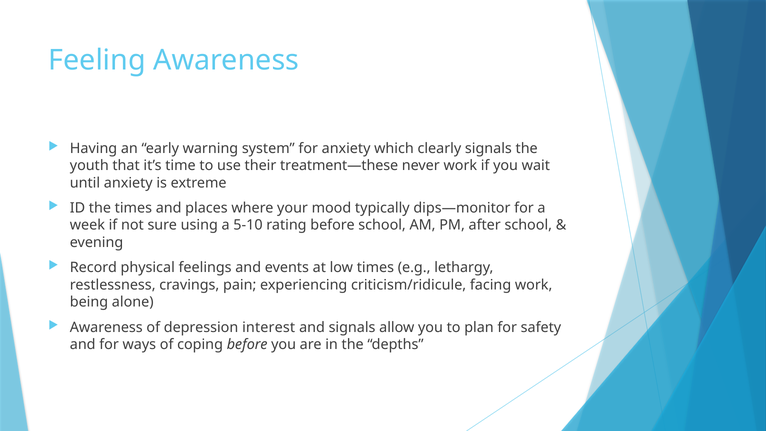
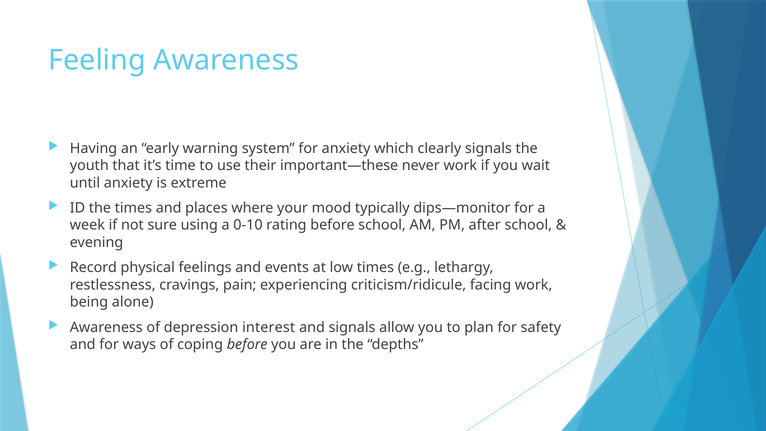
treatment—these: treatment—these -> important—these (339, 165)
5-10: 5-10 -> 0-10 (248, 225)
